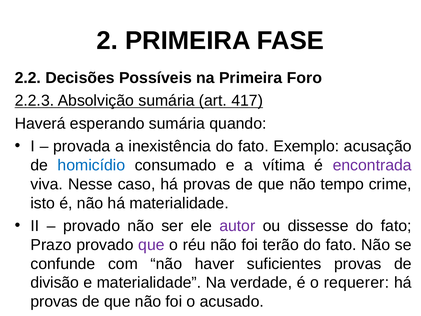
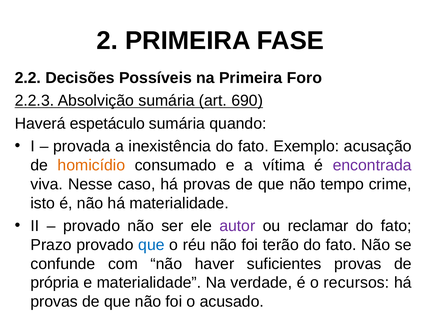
417: 417 -> 690 (247, 101)
esperando: esperando -> espetáculo (107, 123)
homicídio colour: blue -> orange (91, 165)
dissesse: dissesse -> reclamar (318, 226)
que colour: purple -> blue (151, 245)
divisão: divisão -> própria (55, 283)
requerer: requerer -> recursos (356, 283)
